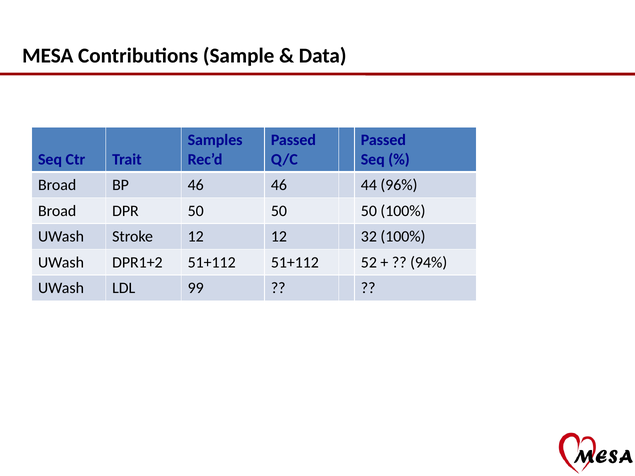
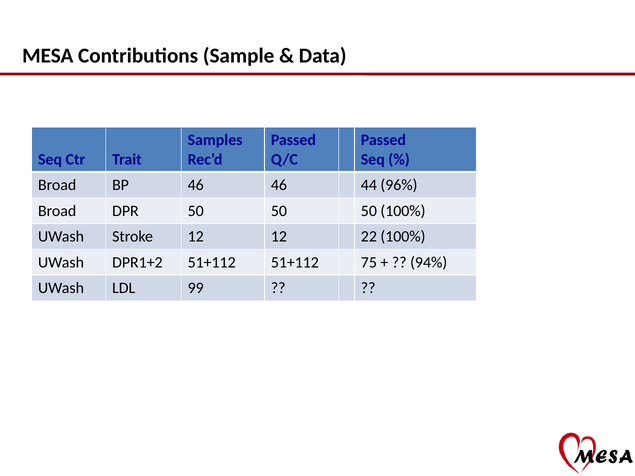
32: 32 -> 22 (369, 237)
52: 52 -> 75 (369, 263)
